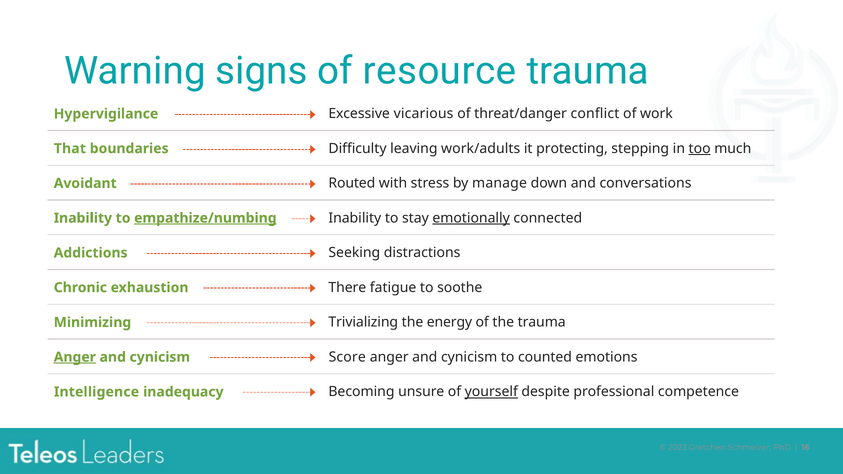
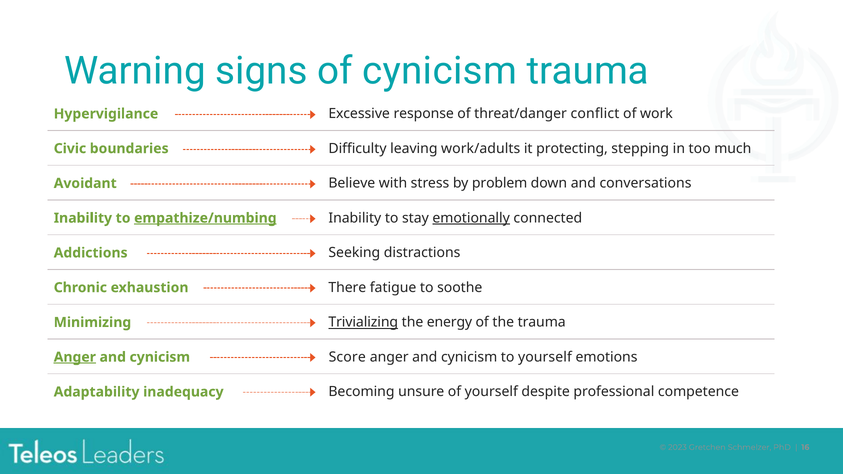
of resource: resource -> cynicism (440, 71)
vicarious: vicarious -> response (424, 114)
That: That -> Civic (70, 149)
too underline: present -> none (700, 149)
Routed: Routed -> Believe (352, 183)
manage: manage -> problem (500, 183)
Trivializing underline: none -> present (363, 322)
to counted: counted -> yourself (545, 357)
Intelligence: Intelligence -> Adaptability (97, 392)
yourself underline: present -> none (491, 392)
